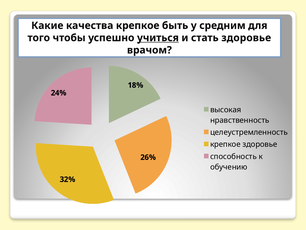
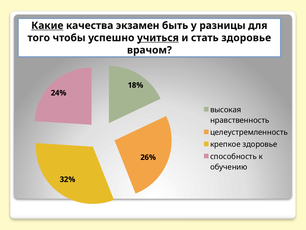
Какие underline: none -> present (47, 26)
качества крепкое: крепкое -> экзамен (138, 26)
средним: средним -> разницы (222, 26)
